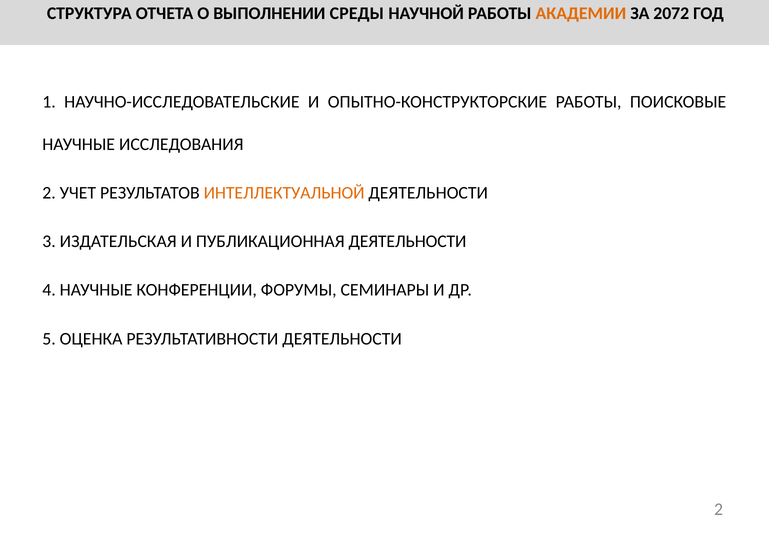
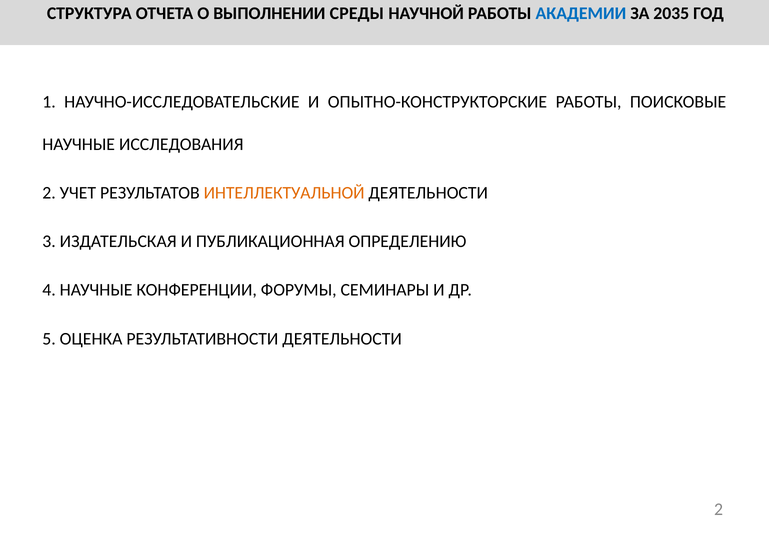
АКАДЕМИИ colour: orange -> blue (581, 13)
2072: 2072 -> 2035 (671, 13)
ПУБЛИКАЦИОННАЯ ДЕЯТЕЛЬНОСТИ: ДЕЯТЕЛЬНОСТИ -> ОПРЕДЕЛЕНИЮ (407, 241)
